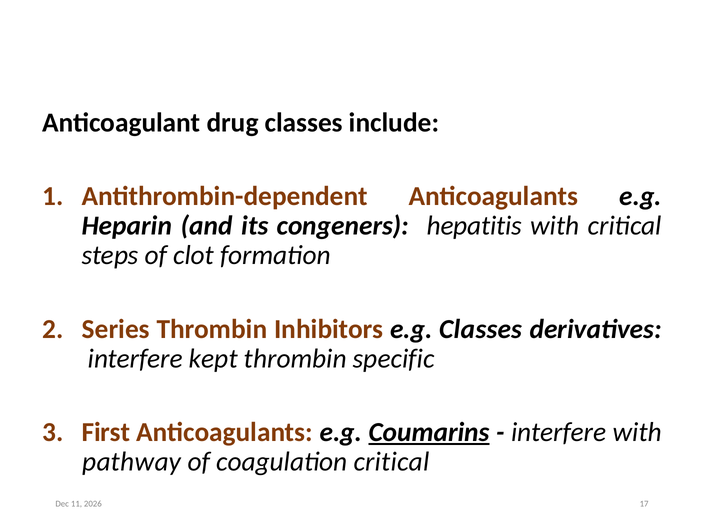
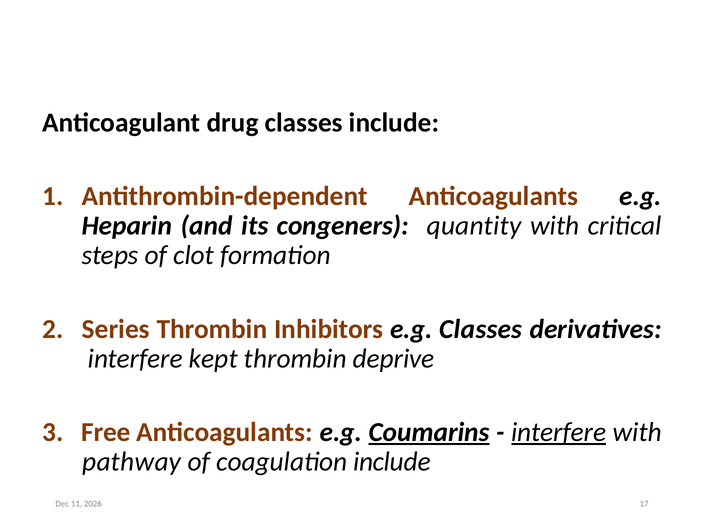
hepatitis: hepatitis -> quantity (474, 226)
specific: specific -> deprive (394, 359)
First: First -> Free (106, 432)
interfere underline: none -> present (559, 432)
coagulation critical: critical -> include (392, 462)
